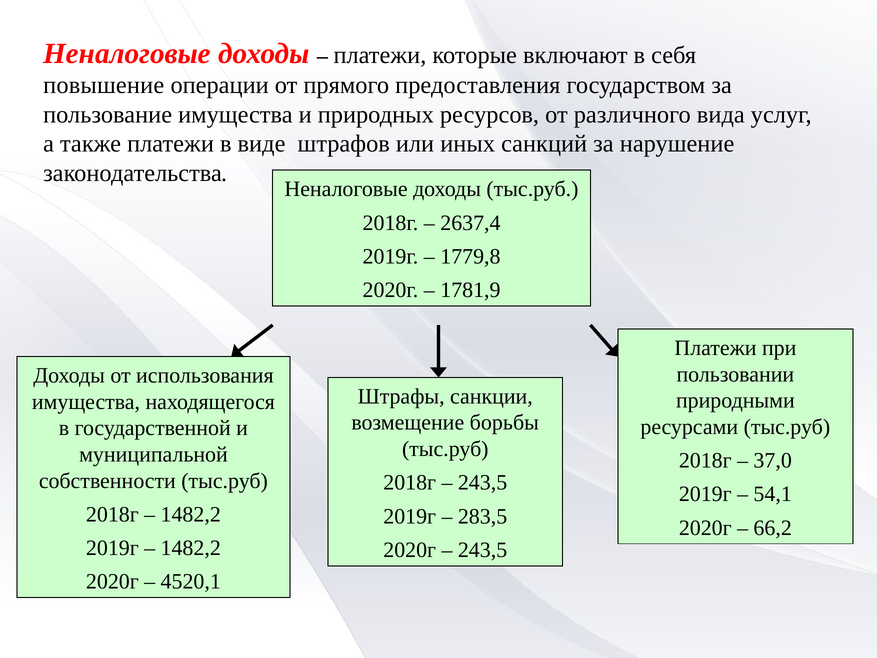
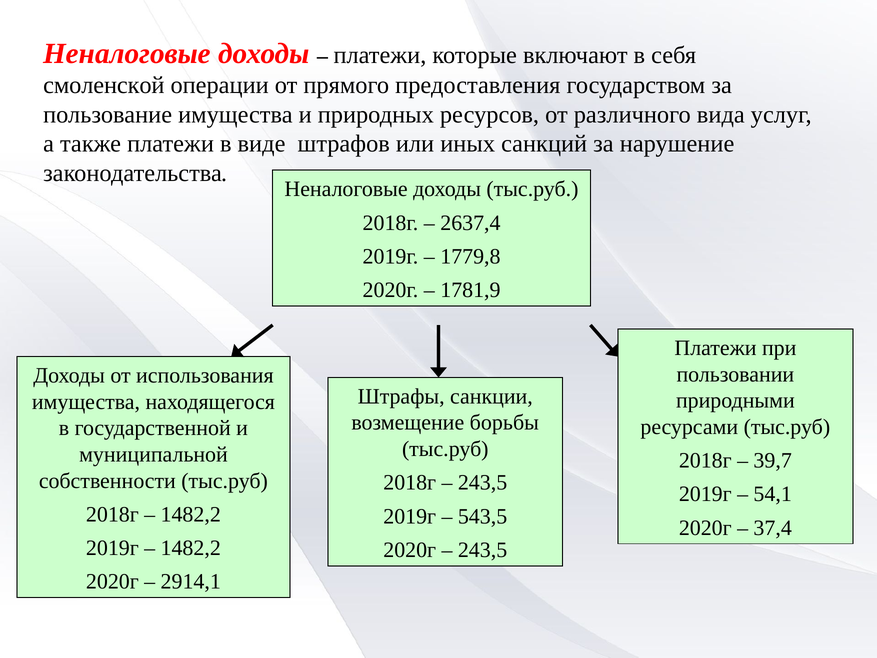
повышение: повышение -> смоленской (104, 85)
37,0: 37,0 -> 39,7 (773, 460)
283,5: 283,5 -> 543,5 (483, 516)
66,2: 66,2 -> 37,4 (773, 528)
4520,1: 4520,1 -> 2914,1 (191, 582)
